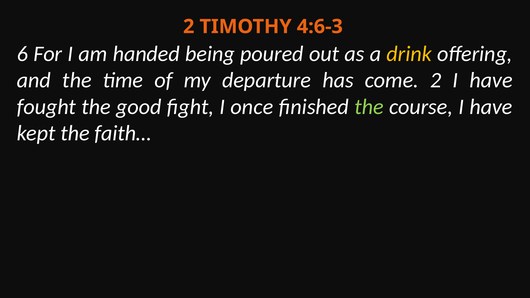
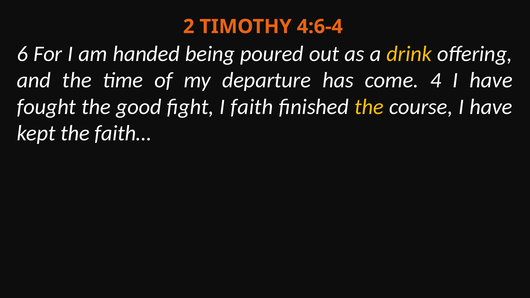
4:6-3: 4:6-3 -> 4:6-4 (320, 27)
come 2: 2 -> 4 (436, 80)
once: once -> faith (252, 107)
the colour: light green -> yellow (369, 107)
